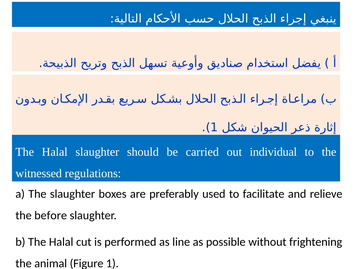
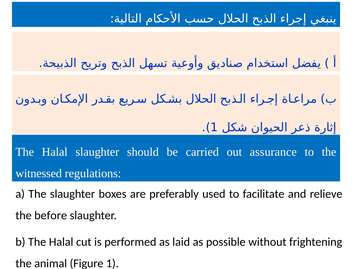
individual: individual -> assurance (273, 152)
line: line -> laid (181, 241)
